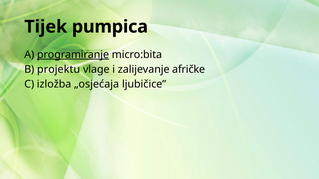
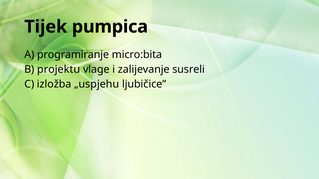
programiranje underline: present -> none (73, 55)
afričke: afričke -> susreli (189, 69)
„osjećaja: „osjećaja -> „uspjehu (97, 84)
